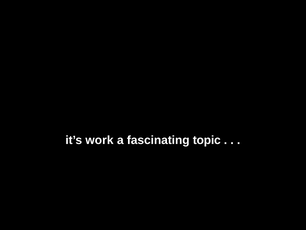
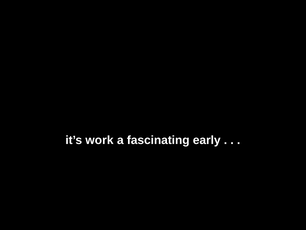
topic: topic -> early (207, 140)
